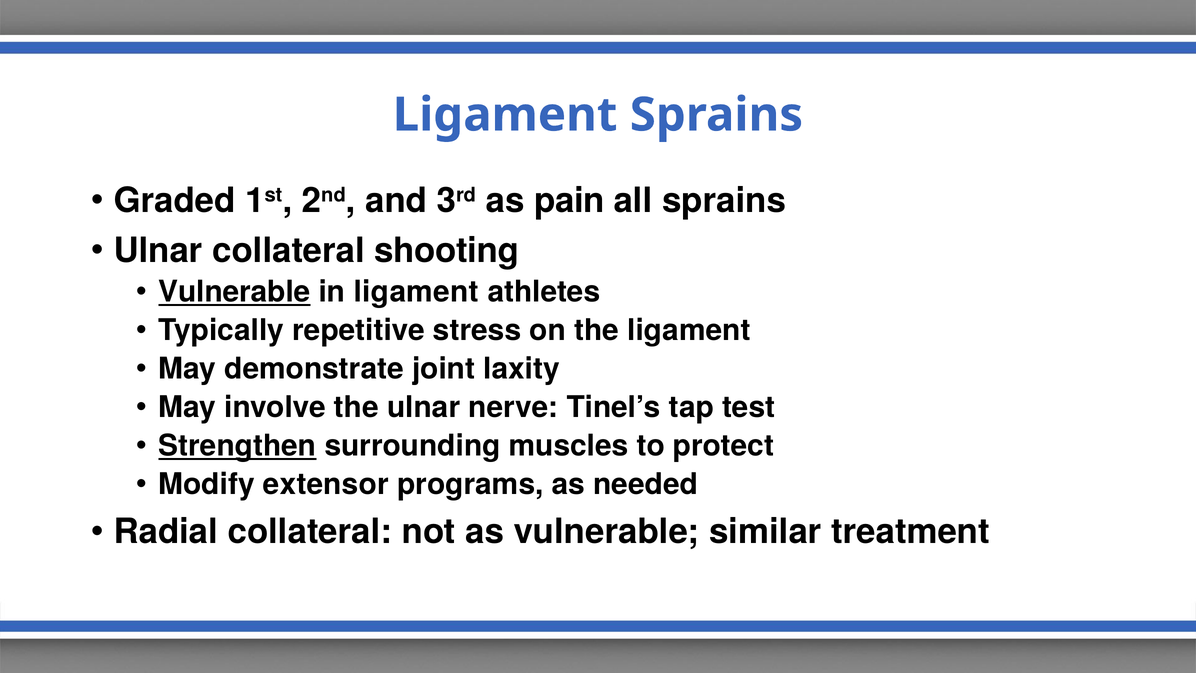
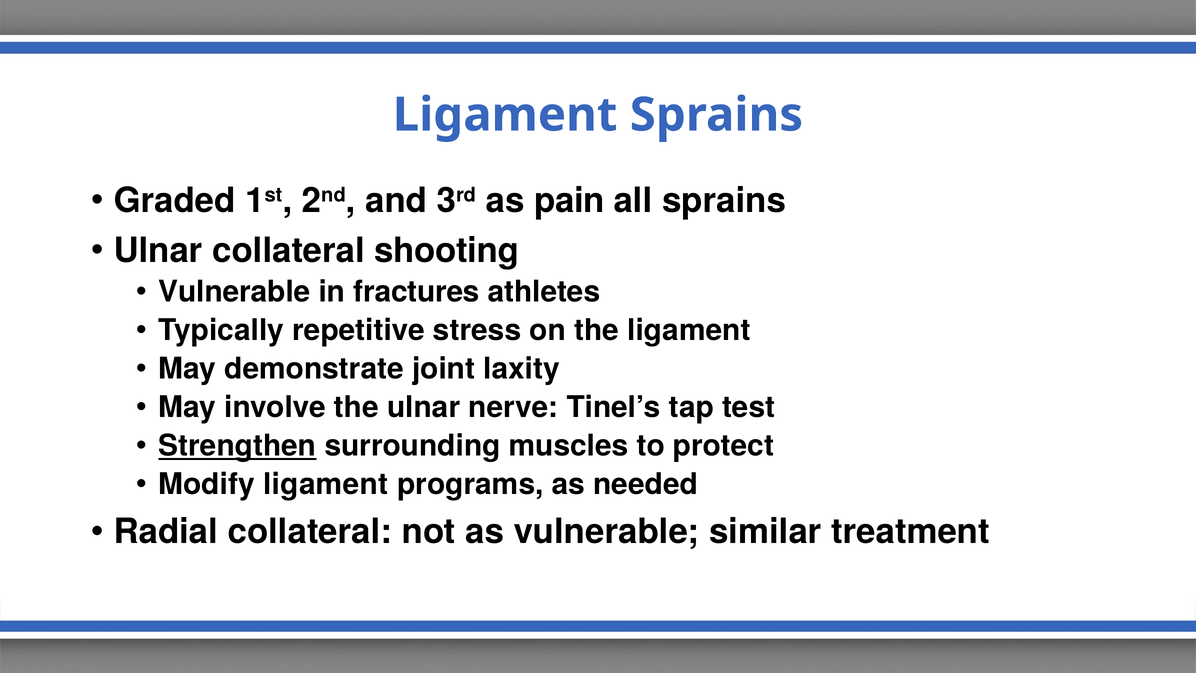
Vulnerable underline: present -> none (234, 292)
in ligament: ligament -> fractures (417, 292)
Modify extensor: extensor -> ligament (326, 484)
